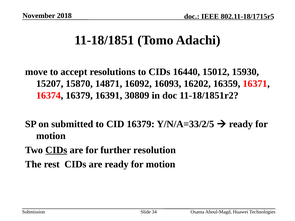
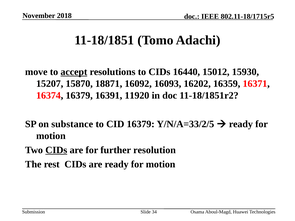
accept underline: none -> present (74, 72)
14871: 14871 -> 18871 (109, 84)
30809: 30809 -> 11920 (137, 96)
submitted: submitted -> substance (72, 124)
